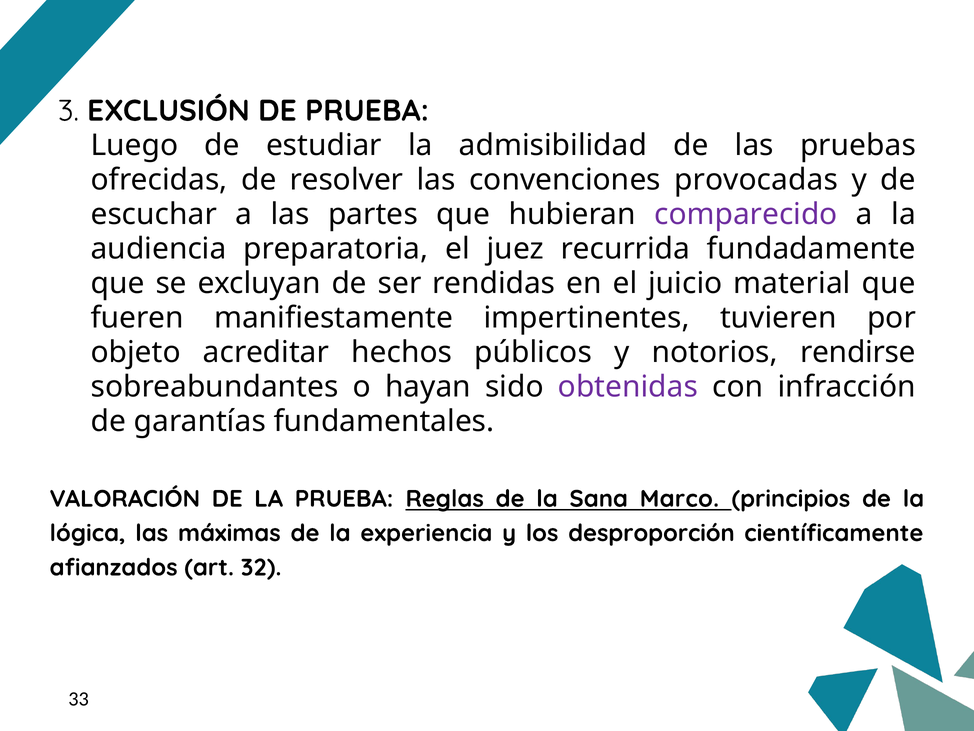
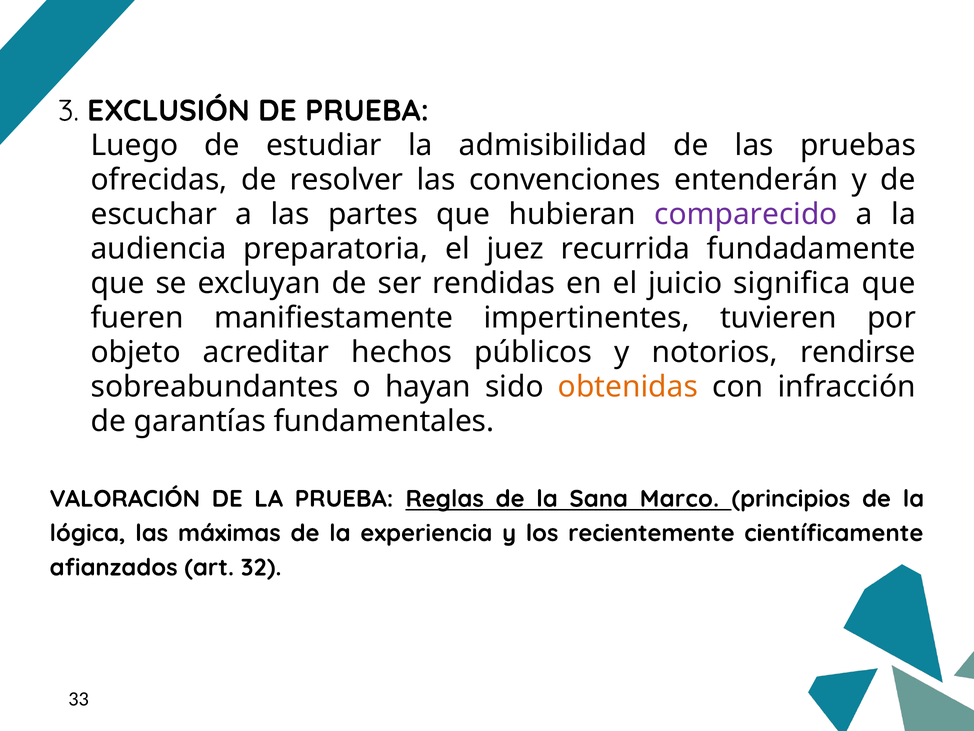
provocadas: provocadas -> entenderán (756, 180)
material: material -> significa (792, 283)
obtenidas colour: purple -> orange (628, 387)
desproporción: desproporción -> recientemente (651, 533)
